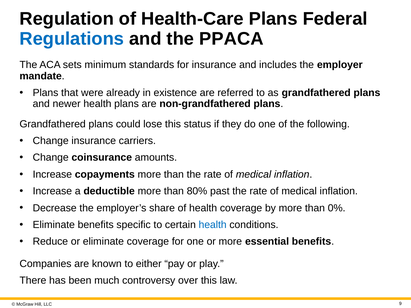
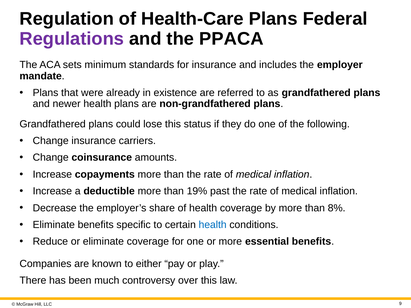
Regulations colour: blue -> purple (72, 39)
80%: 80% -> 19% (197, 191)
0%: 0% -> 8% (337, 208)
